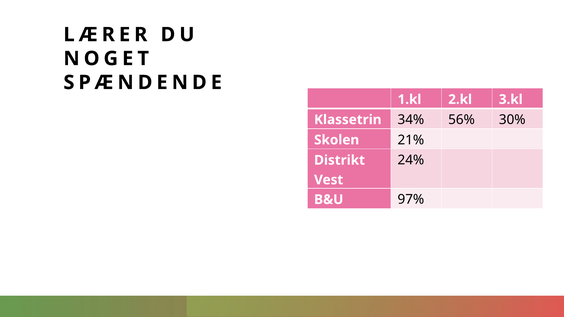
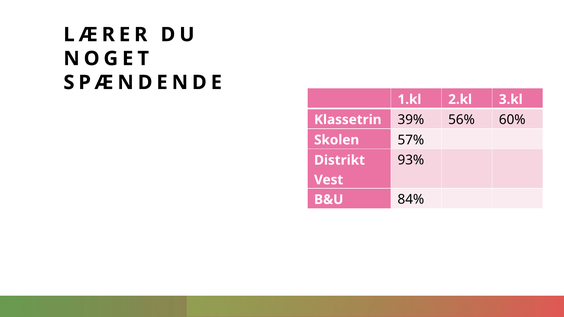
34%: 34% -> 39% (411, 120)
30%: 30% -> 60% (512, 120)
21%: 21% -> 57% (411, 140)
24%: 24% -> 93% (411, 160)
97%: 97% -> 84% (411, 200)
